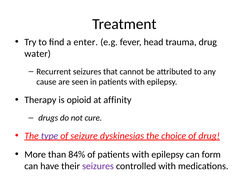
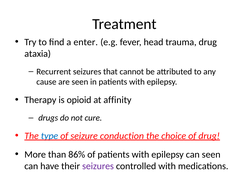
water: water -> ataxia (38, 54)
type colour: purple -> blue (50, 136)
dyskinesias: dyskinesias -> conduction (122, 136)
84%: 84% -> 86% (77, 155)
can form: form -> seen (211, 155)
